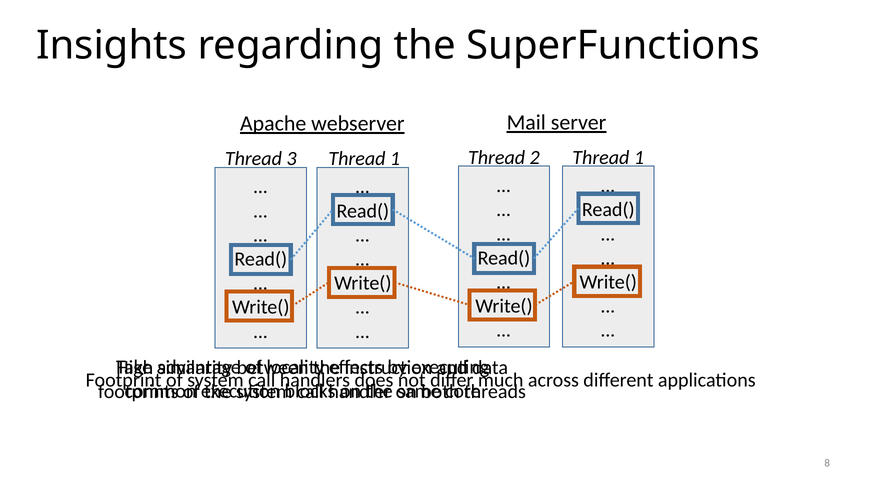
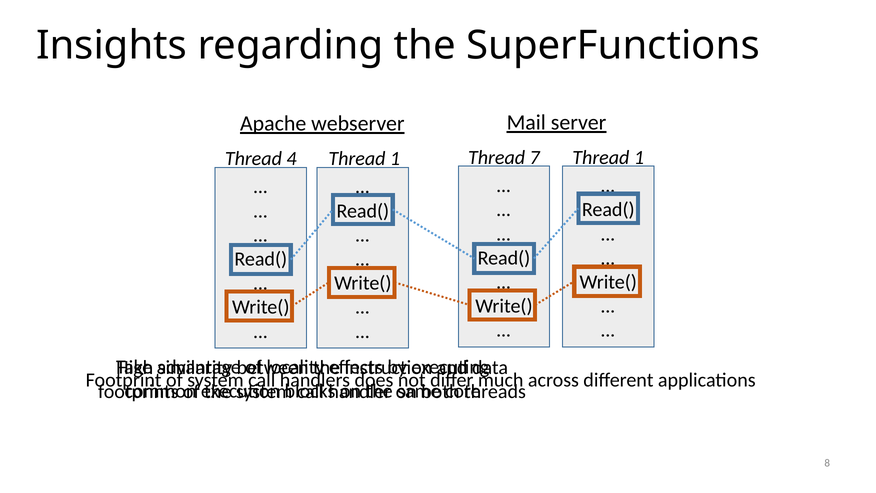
2: 2 -> 7 (535, 158)
3: 3 -> 4 (292, 159)
